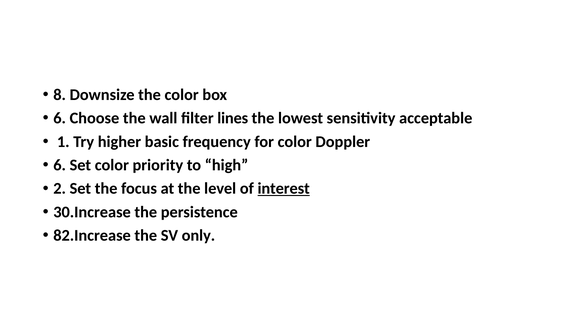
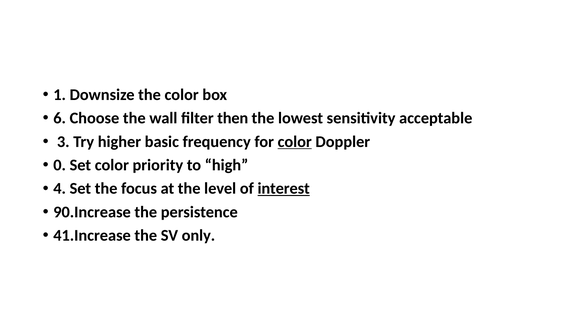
8: 8 -> 1 (60, 95)
lines: lines -> then (233, 118)
1: 1 -> 3 (63, 142)
color underline: none -> present (295, 142)
6: 6 -> 0 (60, 165)
2: 2 -> 4 (60, 189)
30.Increase: 30.Increase -> 90.Increase (92, 212)
82.Increase: 82.Increase -> 41.Increase (92, 236)
